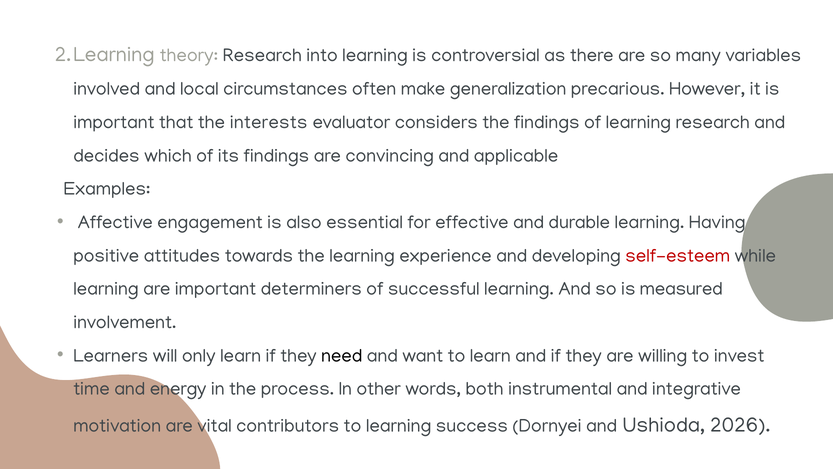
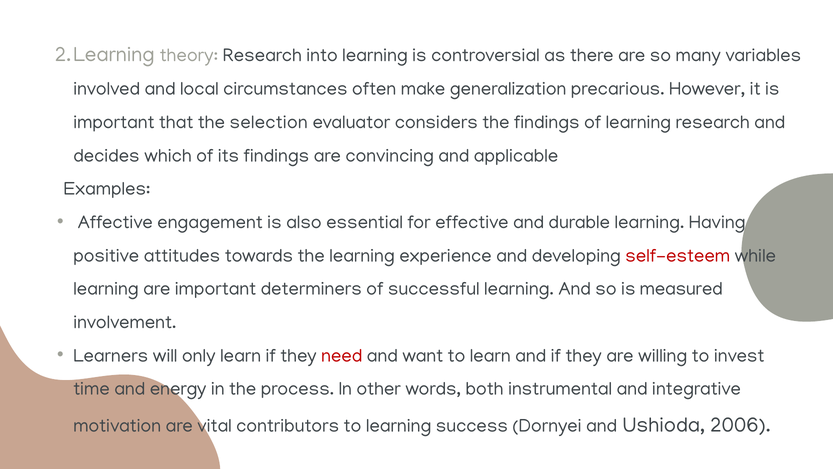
interests: interests -> selection (269, 122)
need colour: black -> red (342, 355)
2026: 2026 -> 2006 (740, 425)
